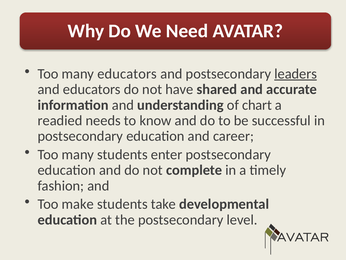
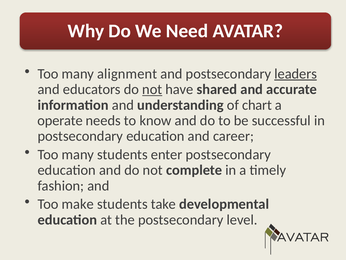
many educators: educators -> alignment (127, 74)
not underline: none -> present (152, 89)
readied: readied -> operate (60, 120)
